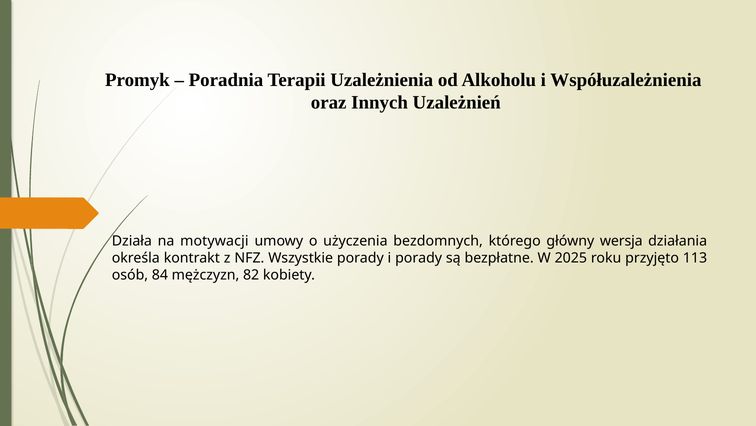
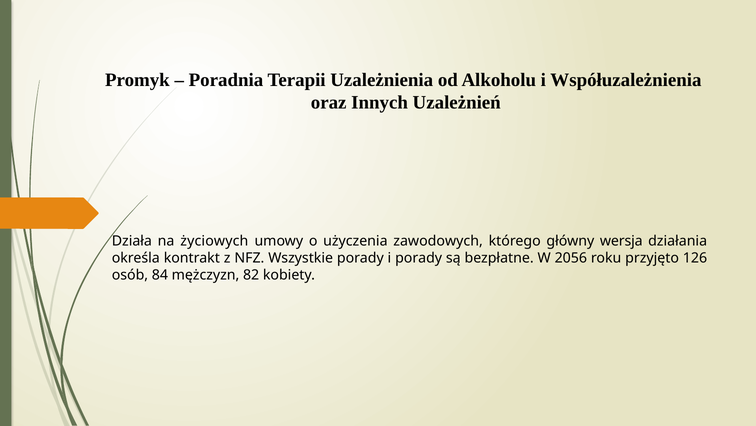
motywacji: motywacji -> życiowych (214, 241)
bezdomnych: bezdomnych -> zawodowych (438, 241)
2025: 2025 -> 2056 (571, 258)
113: 113 -> 126 (695, 258)
